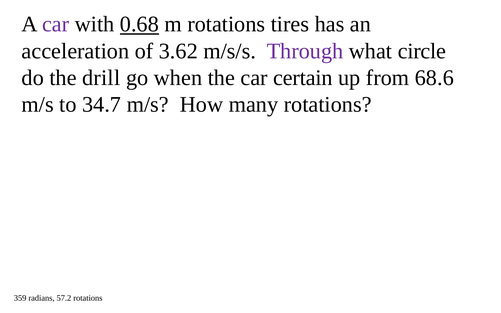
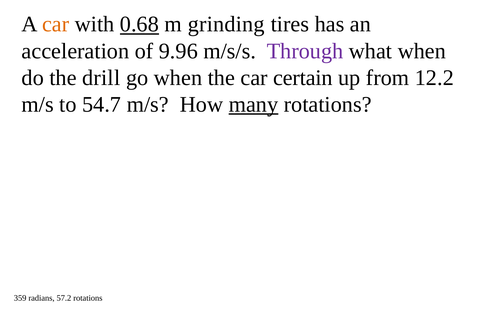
car colour: purple -> orange (56, 24)
m rotations: rotations -> grinding (226, 24)
3.62: 3.62 -> 9.96 (178, 51)
what circle: circle -> when (422, 51)
68.6: 68.6 -> 12.2 (434, 78)
34.7: 34.7 -> 54.7 (102, 105)
many underline: none -> present (253, 105)
